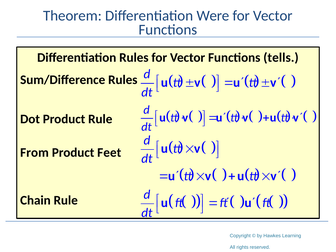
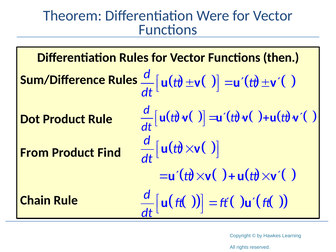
tells: tells -> then (281, 57)
Feet: Feet -> Find (109, 153)
